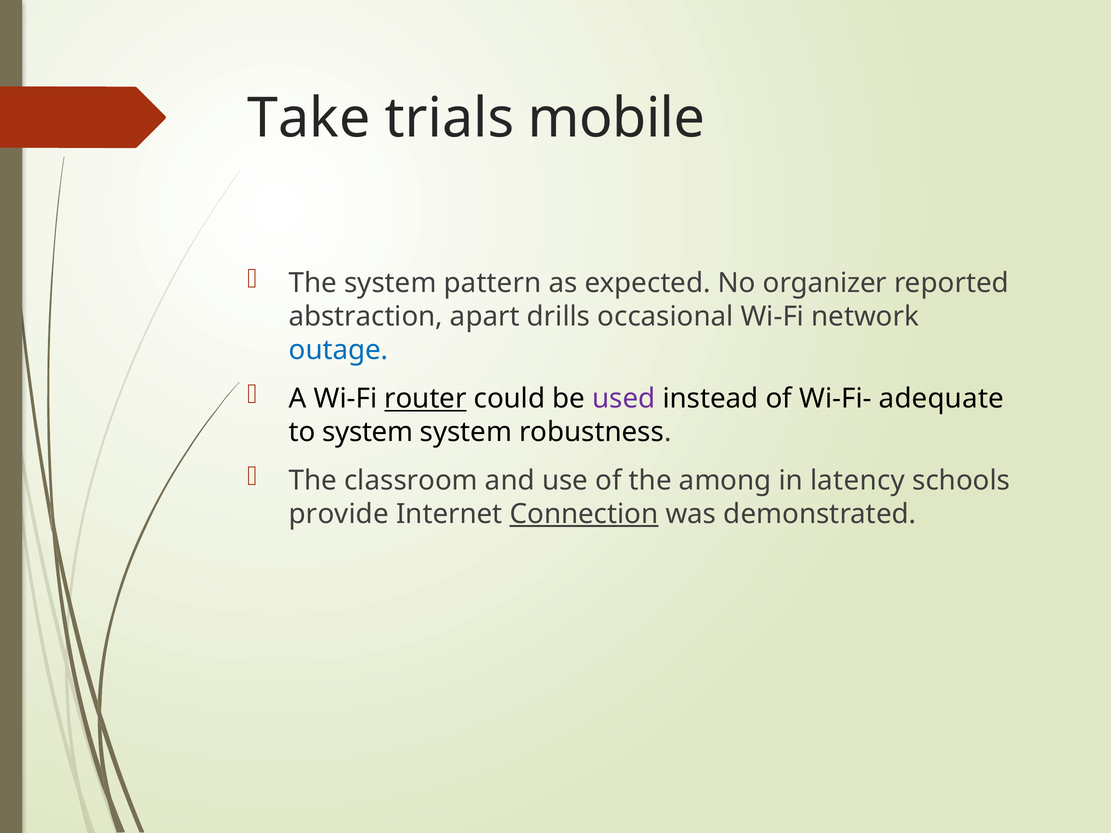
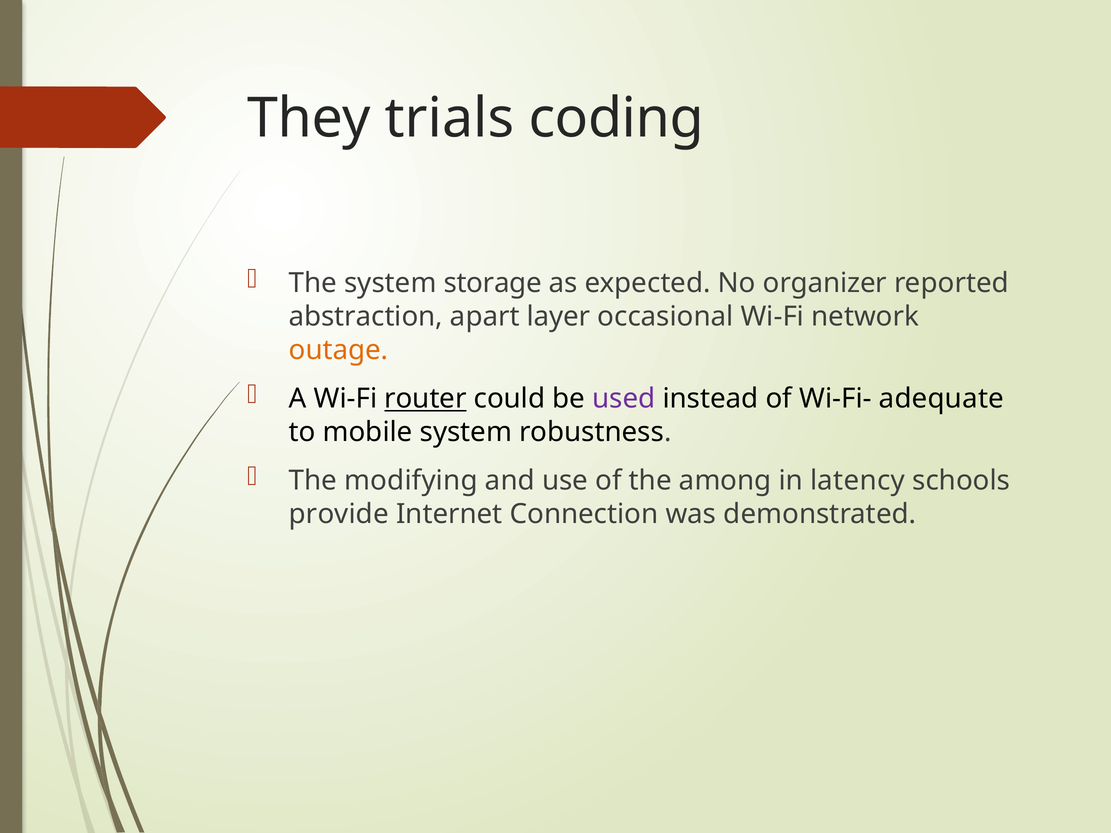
Take: Take -> They (309, 119)
mobile: mobile -> coding (616, 119)
pattern: pattern -> storage (493, 283)
drills: drills -> layer (559, 317)
outage colour: blue -> orange (339, 350)
to system: system -> mobile (368, 432)
classroom: classroom -> modifying (411, 481)
Connection underline: present -> none (584, 514)
